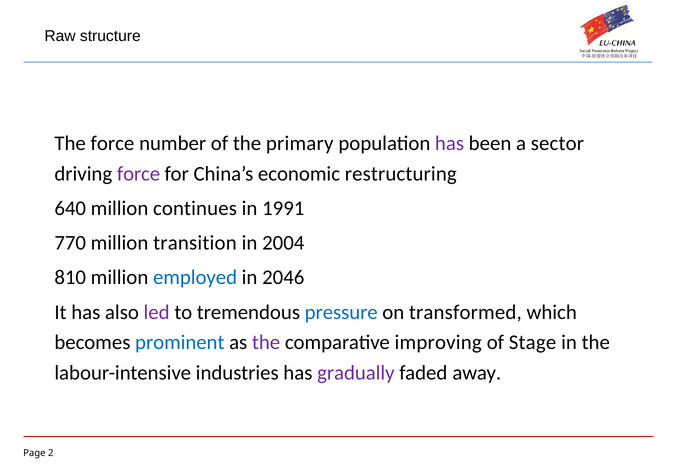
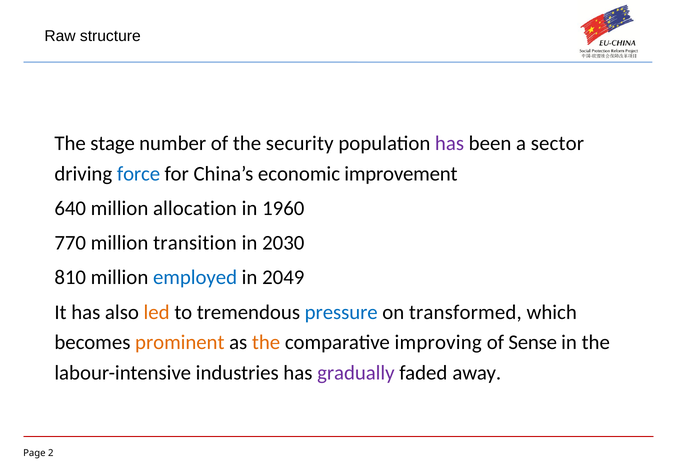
The force: force -> stage (113, 143)
primary: primary -> security (300, 143)
force colour: purple -> blue (139, 174)
restructuring: restructuring -> improvement (401, 174)
continues: continues -> allocation (195, 208)
1991: 1991 -> 1960 (283, 208)
2004: 2004 -> 2030 (283, 243)
2046: 2046 -> 2049 (283, 277)
led colour: purple -> orange (157, 312)
prominent colour: blue -> orange (180, 342)
the colour: purple -> orange (266, 342)
Stage: Stage -> Sense (533, 342)
